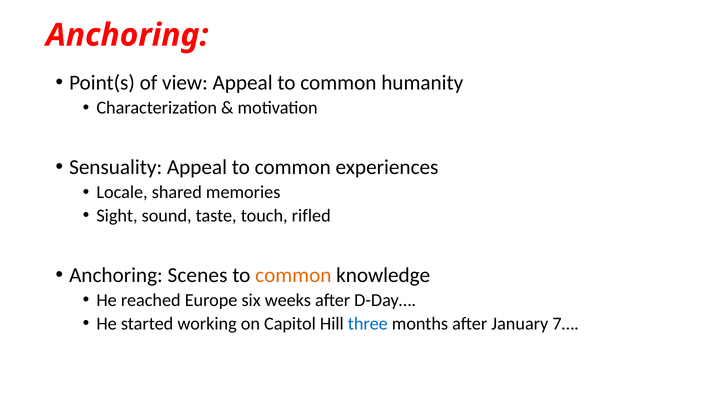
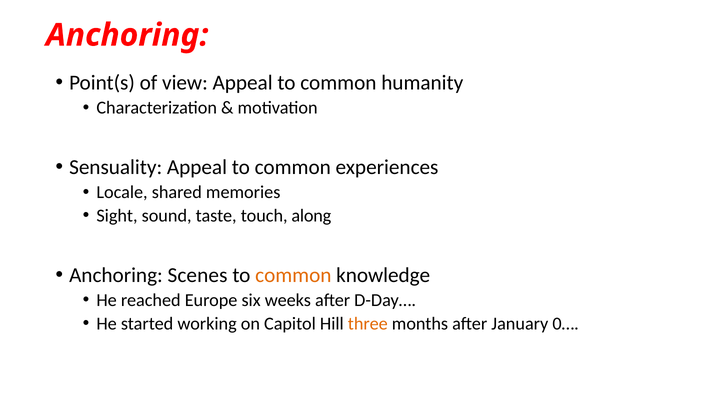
rifled: rifled -> along (311, 215)
three colour: blue -> orange (368, 323)
7…: 7… -> 0… (566, 323)
